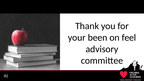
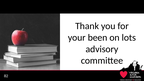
feel: feel -> lots (129, 38)
